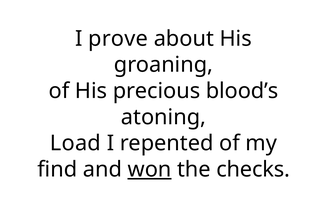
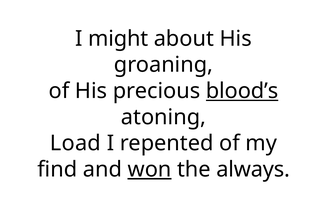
prove: prove -> might (118, 39)
blood’s underline: none -> present (242, 91)
checks: checks -> always (253, 169)
